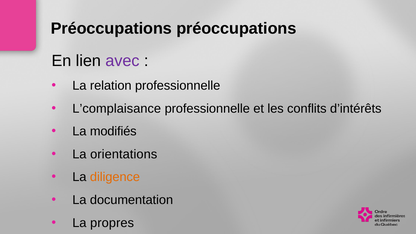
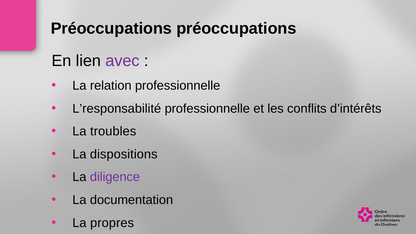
L’complaisance: L’complaisance -> L’responsabilité (117, 109)
modifiés: modifiés -> troubles (113, 131)
orientations: orientations -> dispositions (124, 154)
diligence colour: orange -> purple (115, 177)
